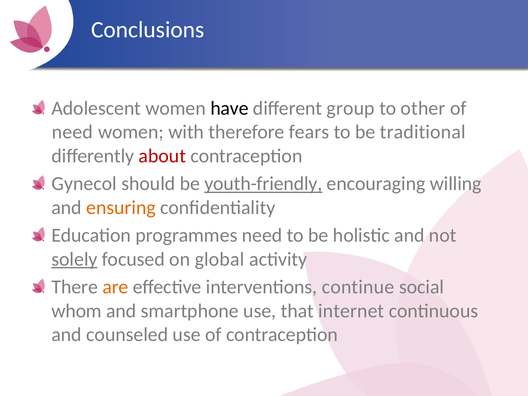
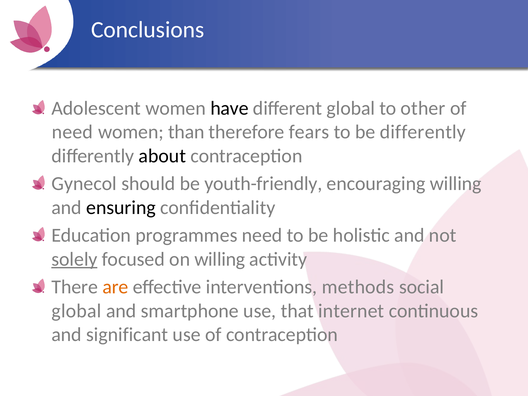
different group: group -> global (351, 108)
with: with -> than (186, 132)
be traditional: traditional -> differently (423, 132)
about colour: red -> black (162, 156)
youth-friendly underline: present -> none (263, 184)
ensuring colour: orange -> black (121, 208)
on global: global -> willing (220, 259)
continue: continue -> methods (358, 287)
whom: whom -> global (76, 311)
counseled: counseled -> significant (127, 335)
